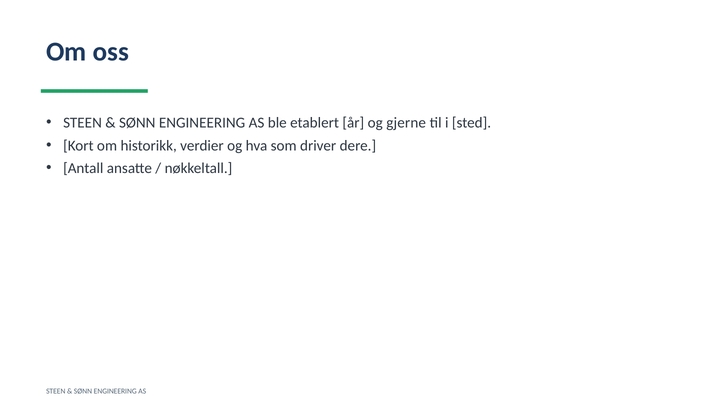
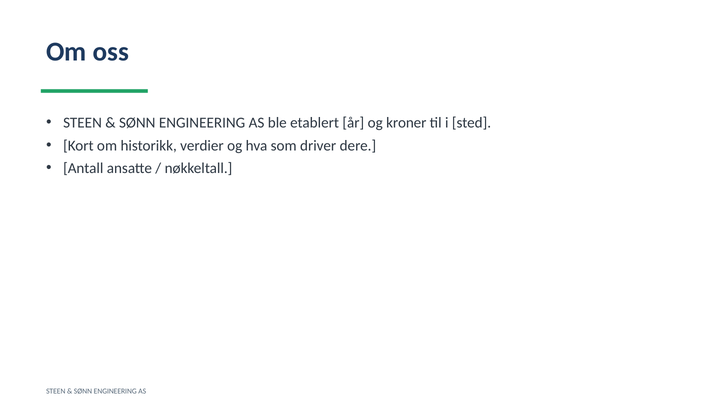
gjerne: gjerne -> kroner (406, 123)
